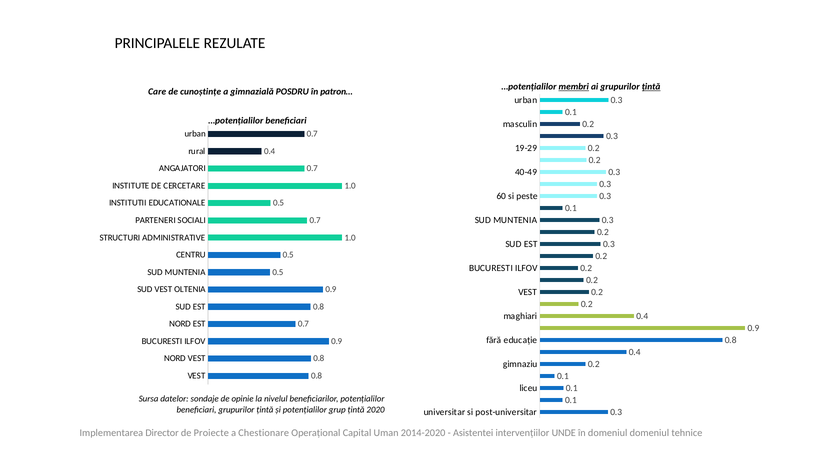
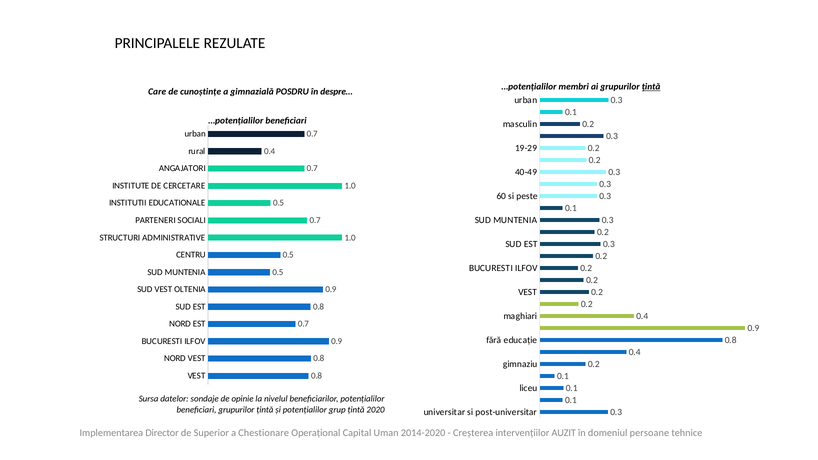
membri underline: present -> none (574, 87)
patron…: patron… -> despre… (336, 92)
Proiecte: Proiecte -> Superior (211, 433)
Asistentei: Asistentei -> Creșterea (473, 433)
UNDE: UNDE -> AUZIT (564, 433)
domeniul domeniul: domeniul -> persoane (649, 433)
